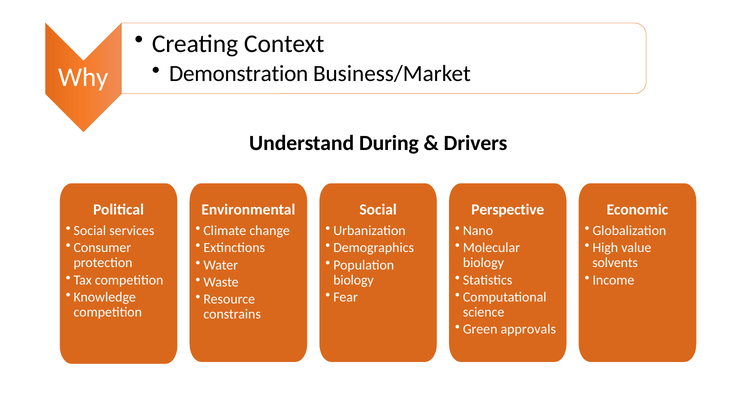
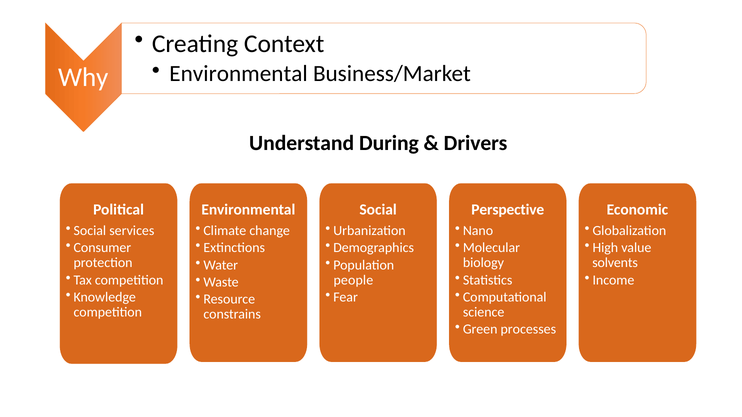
Demonstration: Demonstration -> Environmental (239, 74)
biology: biology -> people (353, 280)
approvals: approvals -> processes (528, 330)
